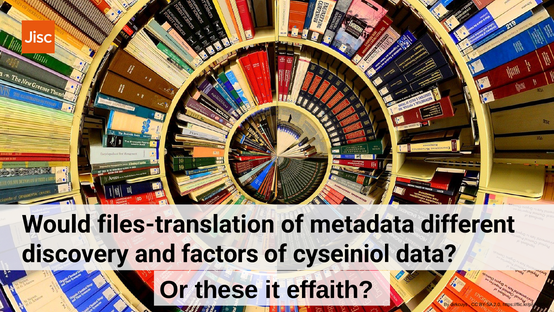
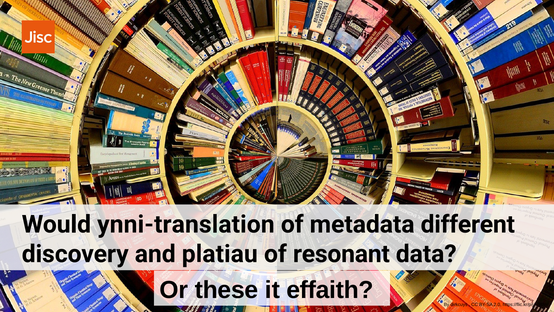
files-translation: files-translation -> ynni-translation (186, 224)
factors: factors -> platiau (220, 254)
cyseiniol: cyseiniol -> resonant (341, 254)
